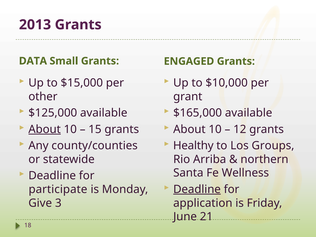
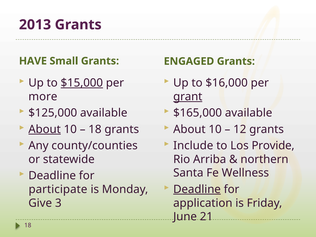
DATA: DATA -> HAVE (33, 61)
$15,000 underline: none -> present (82, 83)
$10,000: $10,000 -> $16,000 (227, 83)
other: other -> more (43, 97)
grant underline: none -> present (188, 97)
15: 15 -> 18 (95, 129)
Healthy: Healthy -> Include (193, 146)
Groups: Groups -> Provide (273, 146)
